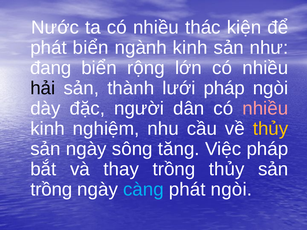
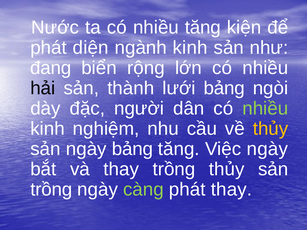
nhiều thác: thác -> tăng (203, 28)
phát biển: biển -> diện (91, 48)
lưới pháp: pháp -> bảng (224, 88)
nhiều colour: pink -> light green (265, 109)
ngày sông: sông -> bảng (132, 149)
Việc pháp: pháp -> ngày (267, 149)
càng colour: light blue -> light green (143, 190)
phát ngòi: ngòi -> thay (231, 190)
